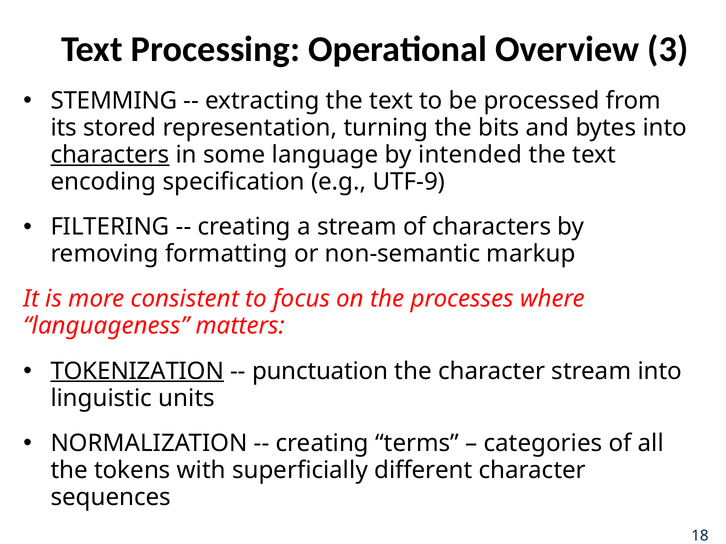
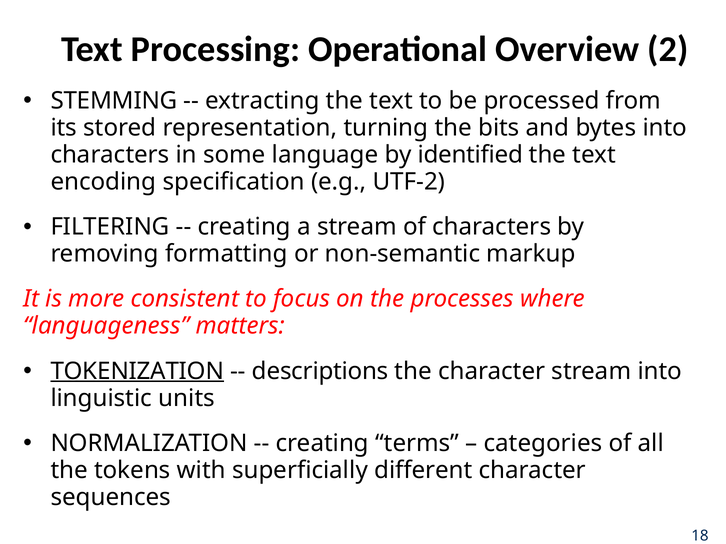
3: 3 -> 2 (668, 49)
characters underline: present -> none (110, 155)
intended: intended -> identified (470, 155)
UTF-9: UTF-9 -> UTF-2 (409, 182)
punctuation: punctuation -> descriptions (320, 371)
